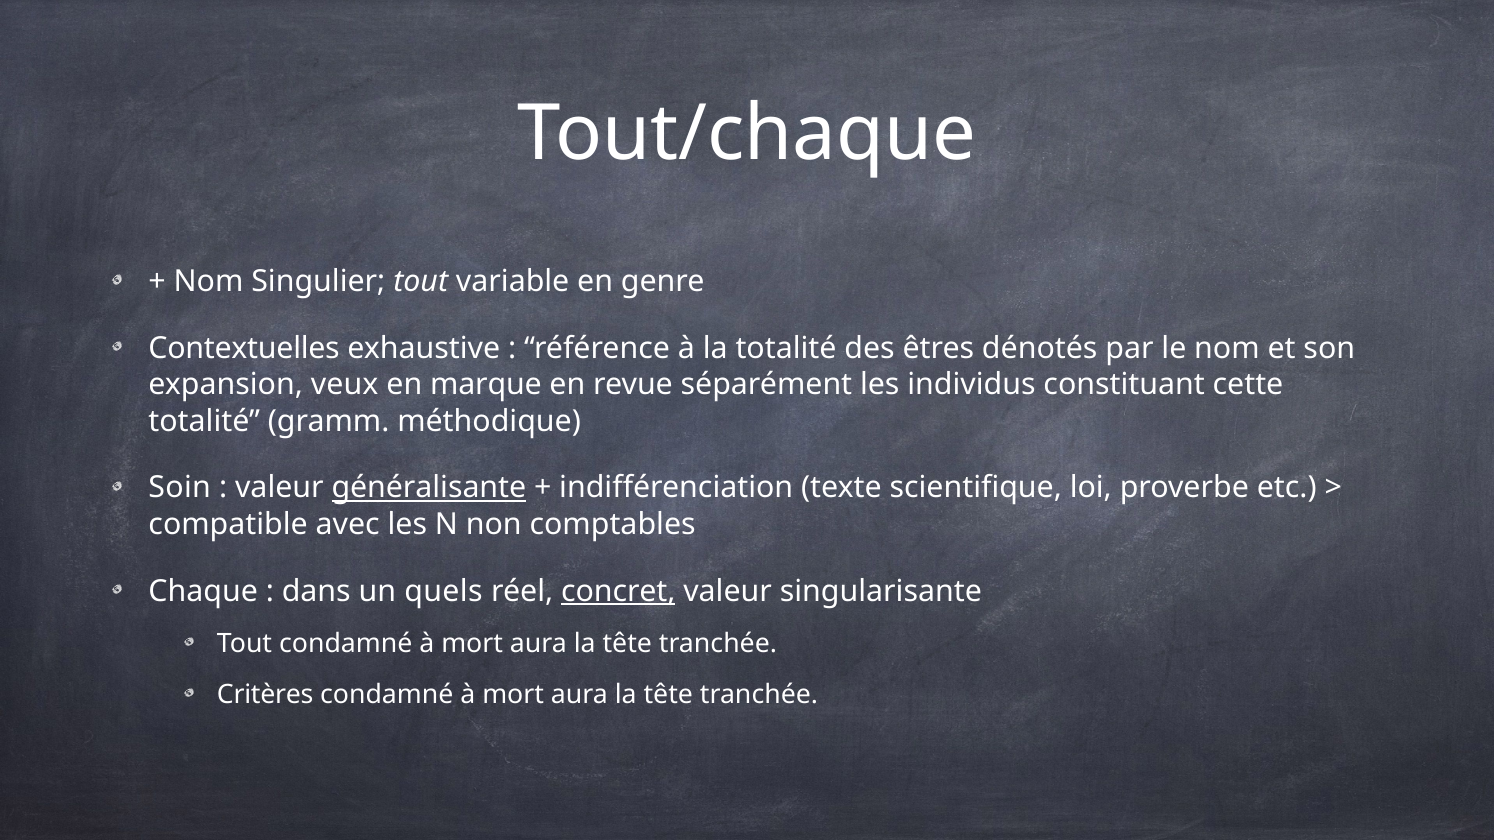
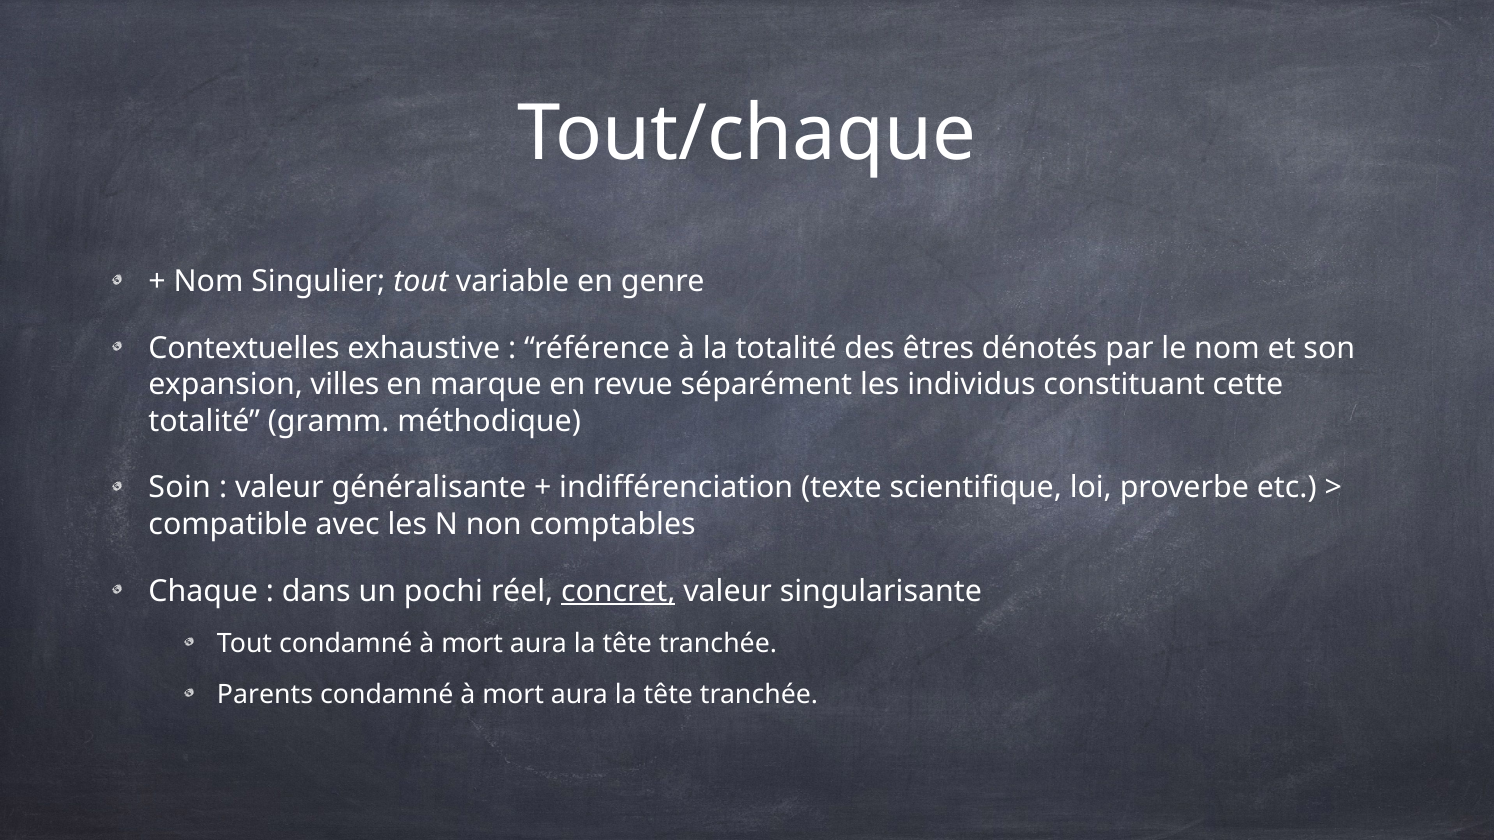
veux: veux -> villes (345, 385)
généralisante underline: present -> none (429, 488)
quels: quels -> pochi (444, 591)
Critères: Critères -> Parents (265, 695)
